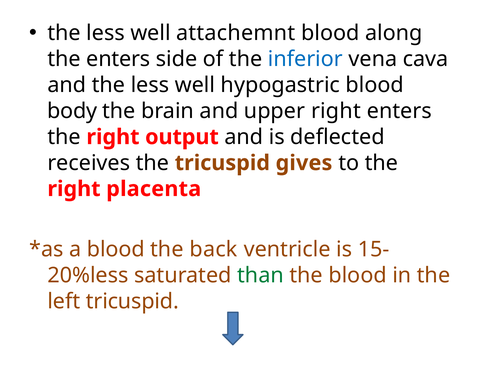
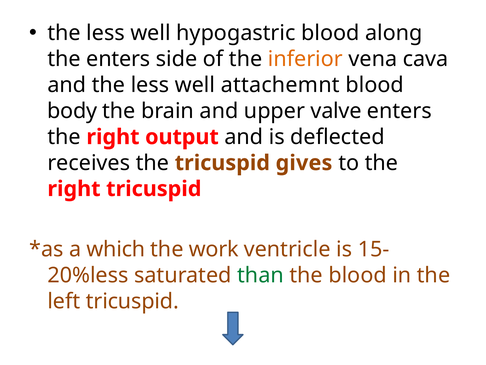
attachemnt: attachemnt -> hypogastric (236, 33)
inferior colour: blue -> orange (305, 59)
hypogastric: hypogastric -> attachemnt (280, 85)
upper right: right -> valve (336, 111)
right placenta: placenta -> tricuspid (154, 189)
a blood: blood -> which (116, 249)
back: back -> work (214, 249)
